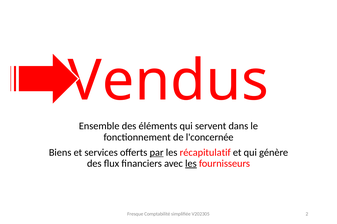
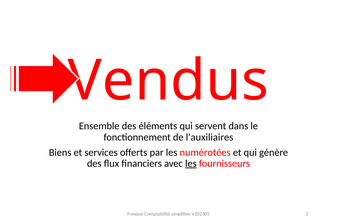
l'concernée: l'concernée -> l'auxiliaires (210, 138)
par underline: present -> none (157, 153)
récapitulatif: récapitulatif -> numérotées (205, 153)
